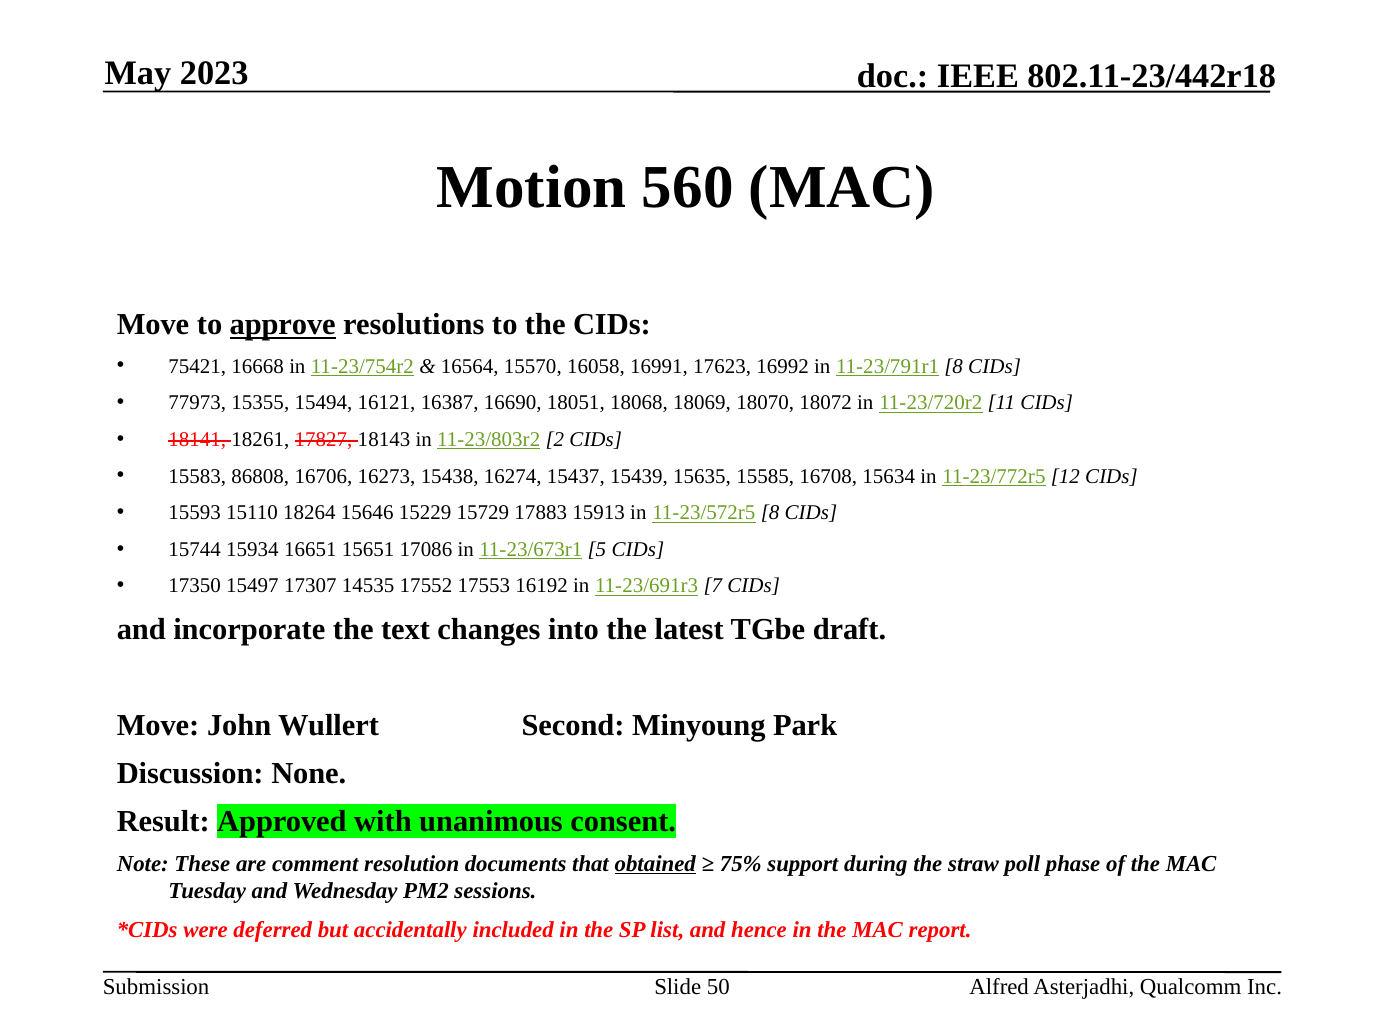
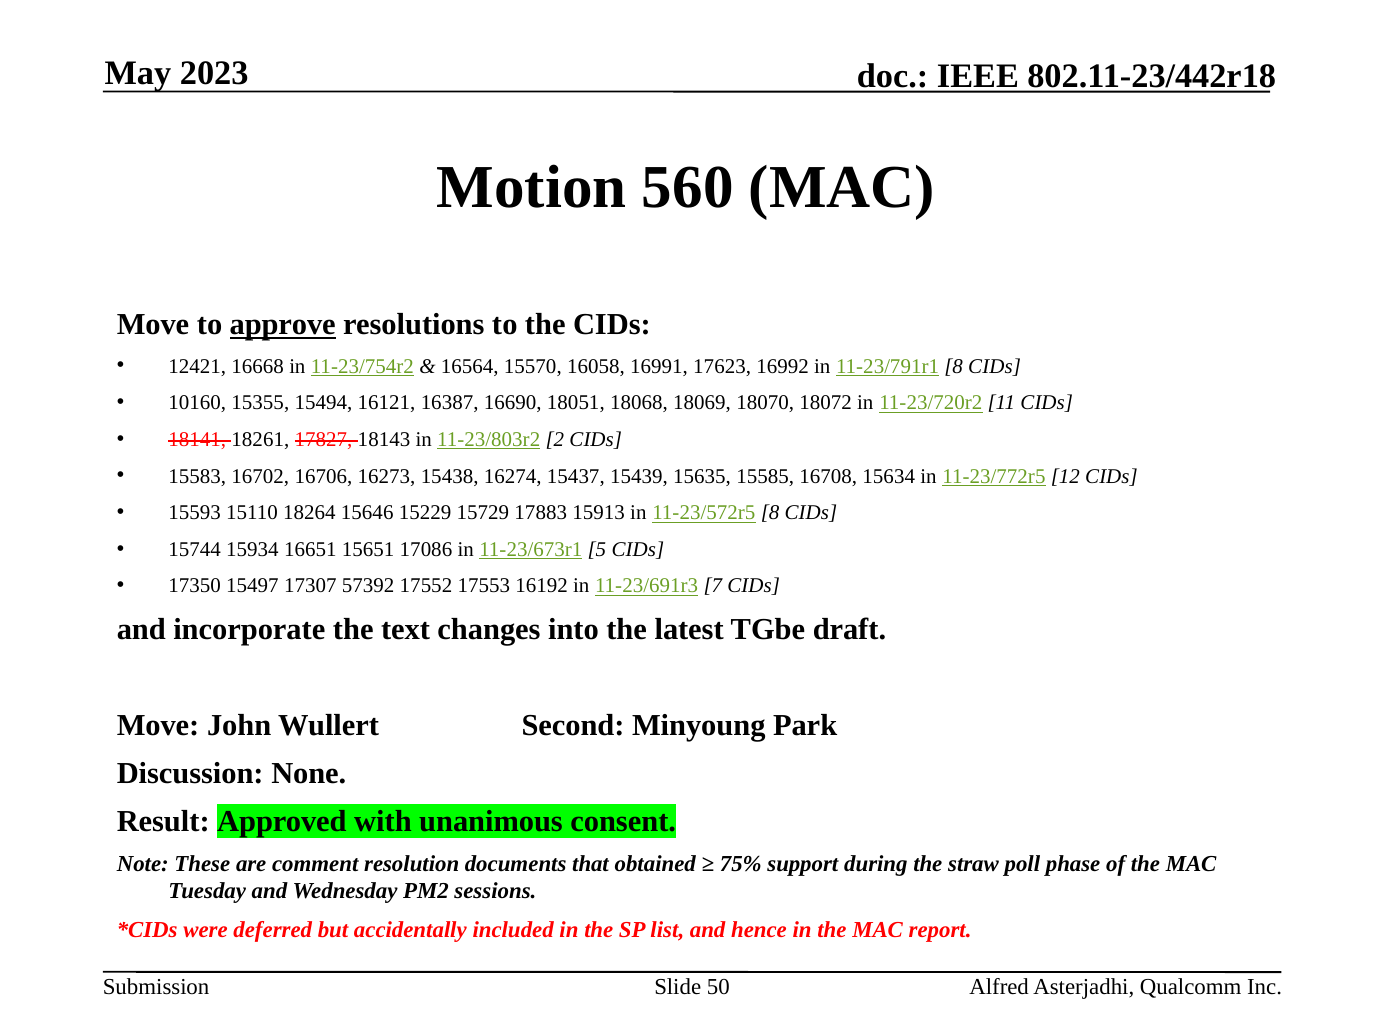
75421: 75421 -> 12421 (197, 366)
77973: 77973 -> 10160 (197, 403)
86808: 86808 -> 16702 (260, 476)
14535: 14535 -> 57392 (368, 586)
obtained underline: present -> none (655, 865)
